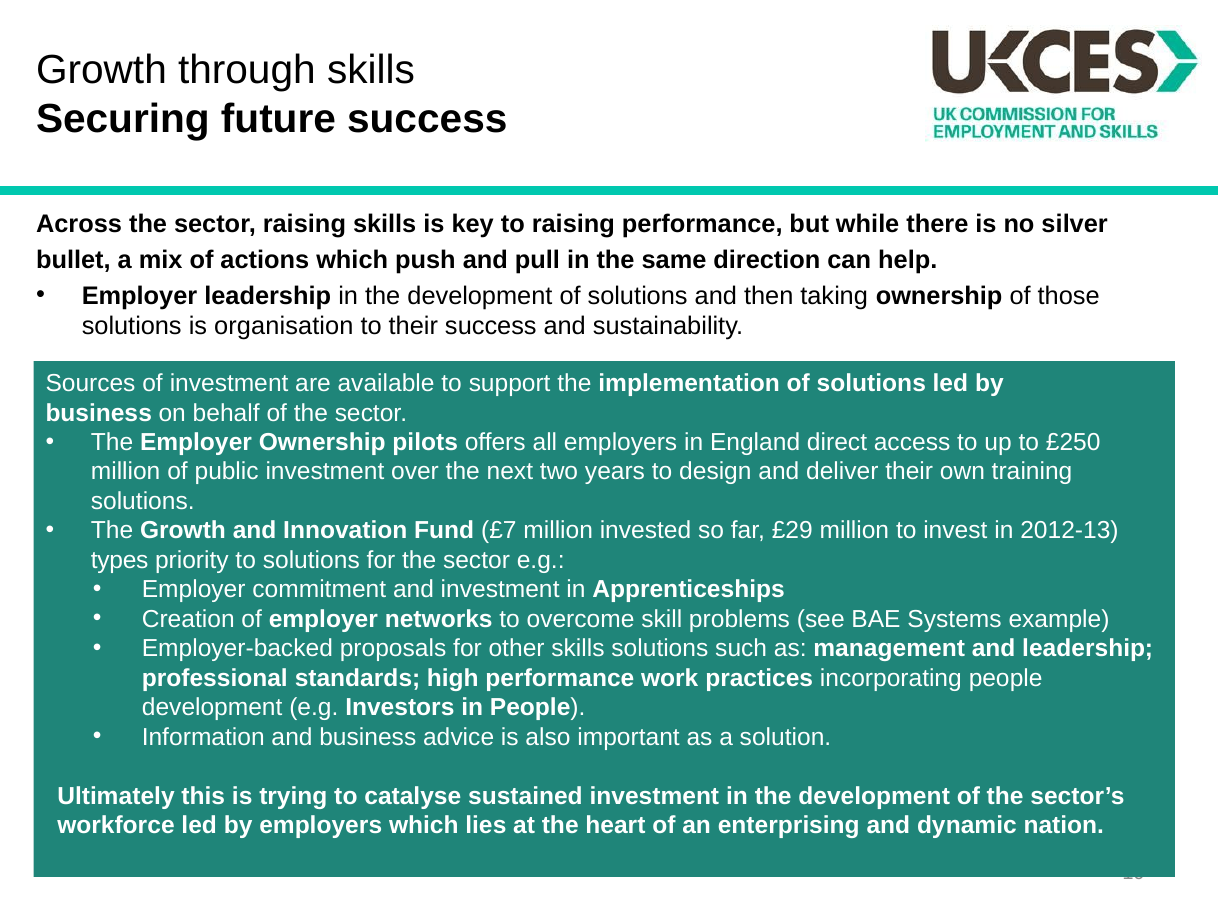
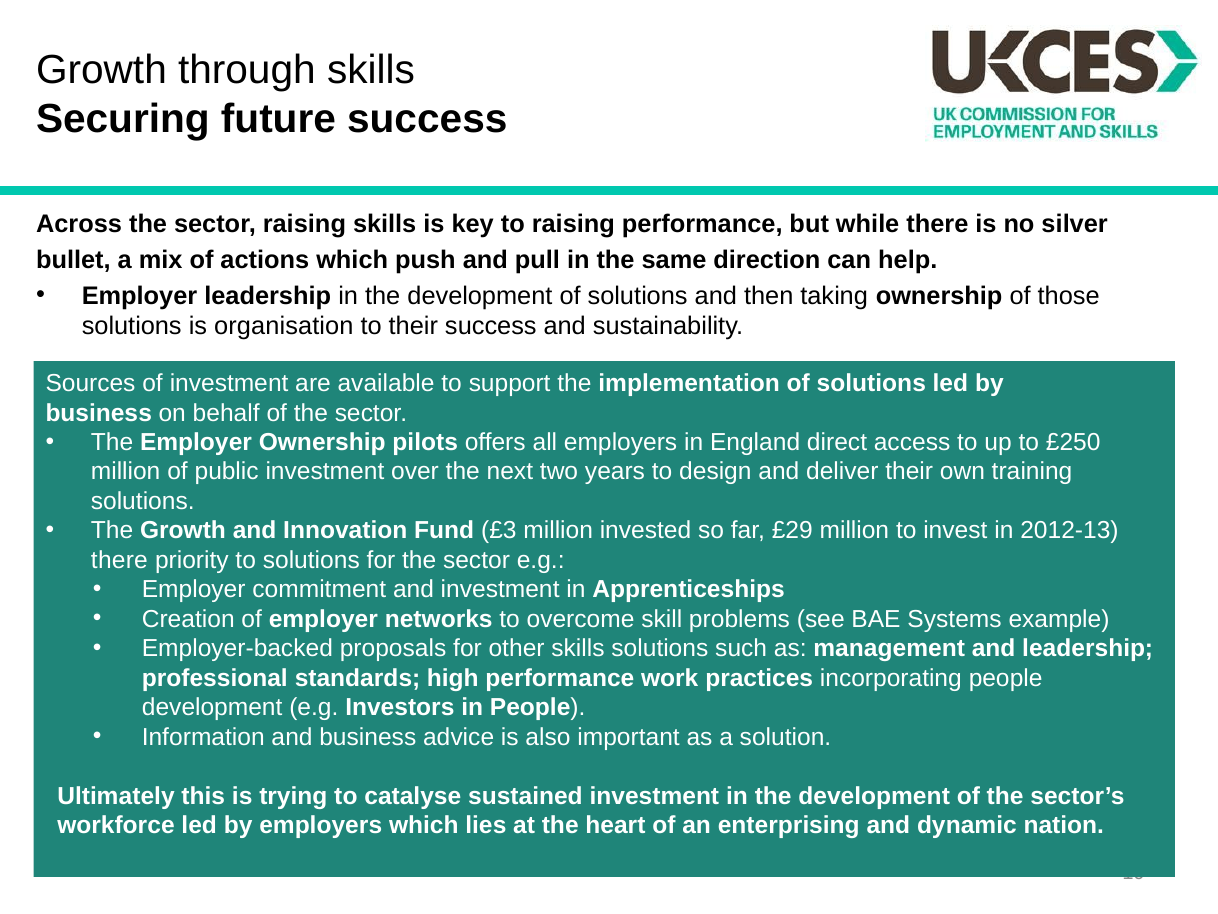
£7: £7 -> £3 (499, 531)
types: types -> there (119, 560)
